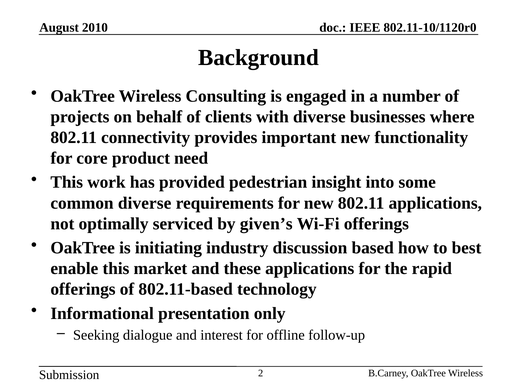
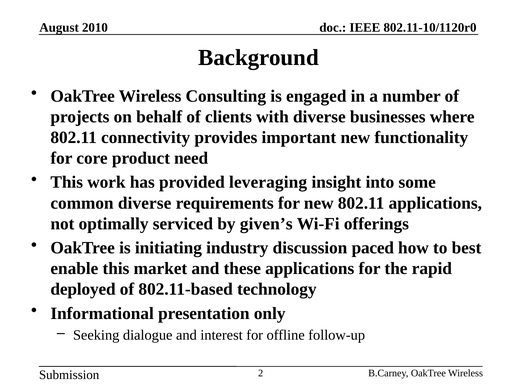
pedestrian: pedestrian -> leveraging (268, 182)
based: based -> paced (373, 248)
offerings: offerings -> deployed (83, 289)
